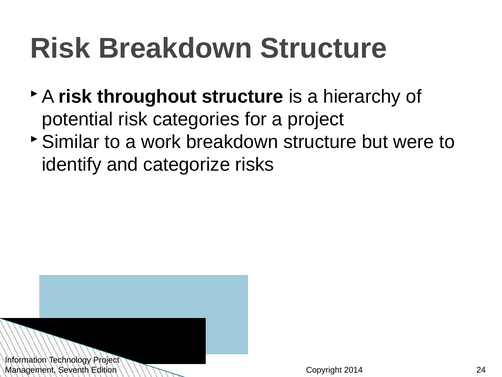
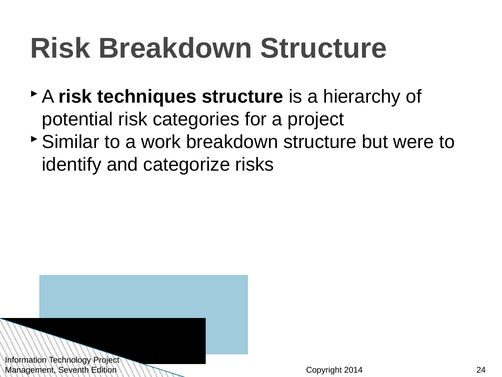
throughout: throughout -> techniques (147, 96)
